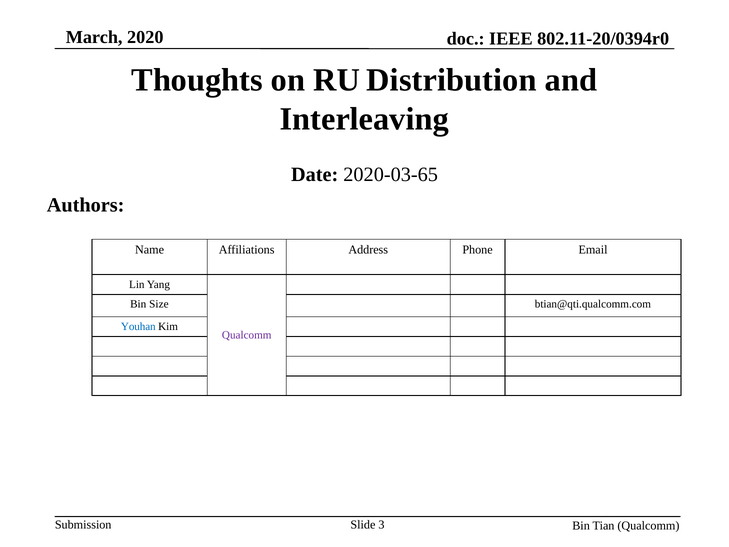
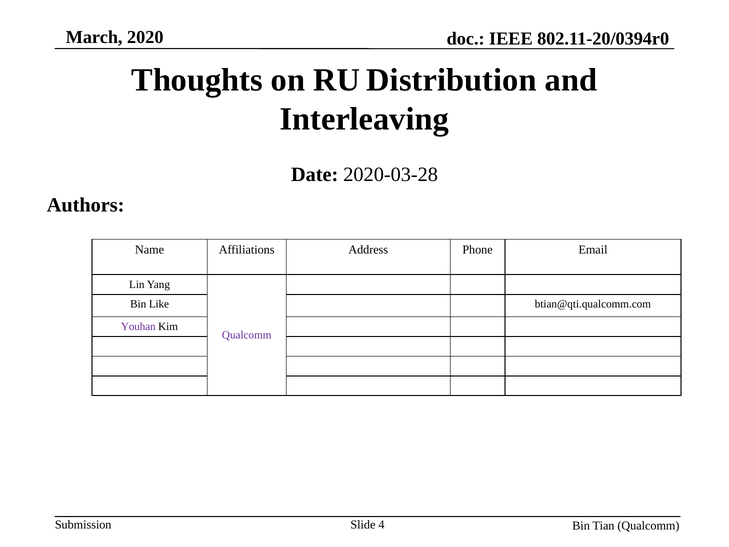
2020-03-65: 2020-03-65 -> 2020-03-28 (391, 174)
Size: Size -> Like (159, 304)
Youhan colour: blue -> purple (138, 327)
3: 3 -> 4 (381, 524)
